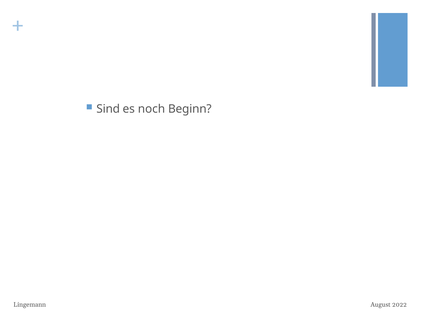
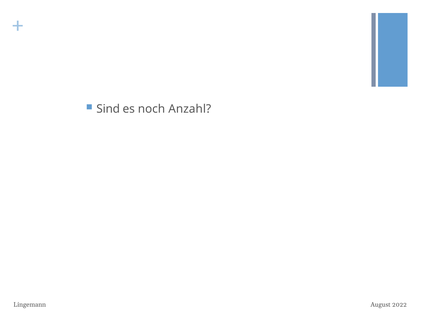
Beginn: Beginn -> Anzahl (190, 109)
